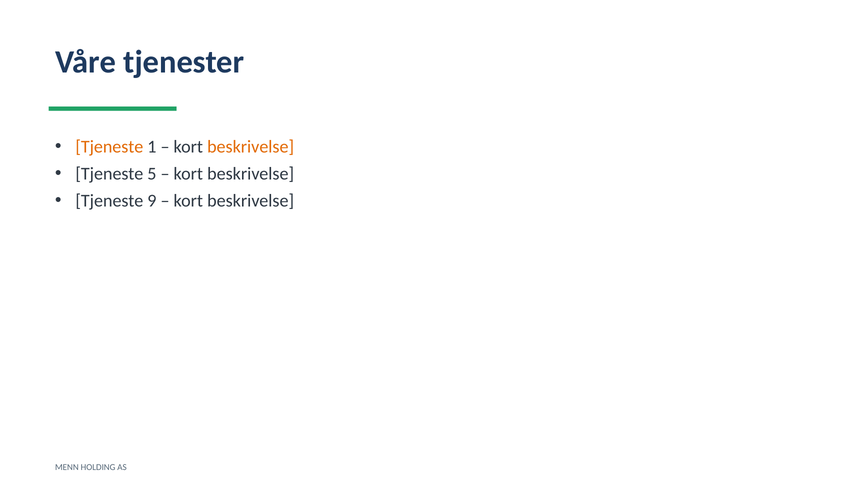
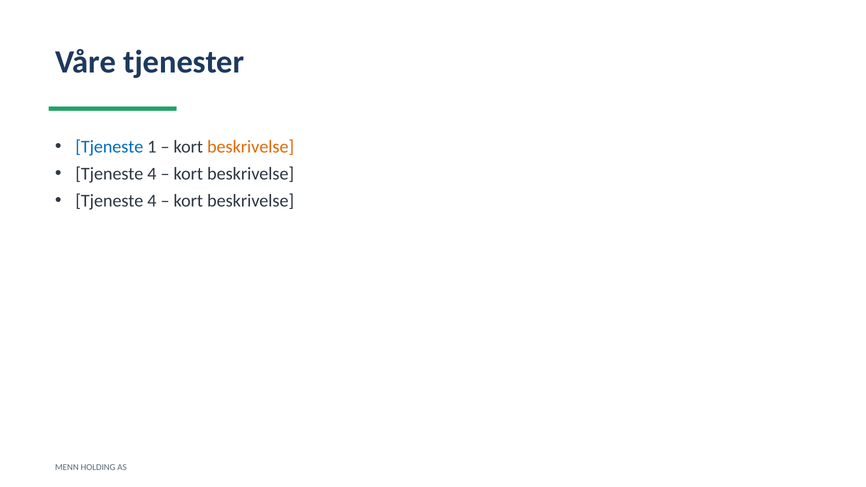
Tjeneste colour: orange -> blue (109, 147)
5: 5 -> 4 (152, 174)
9: 9 -> 4 (152, 201)
